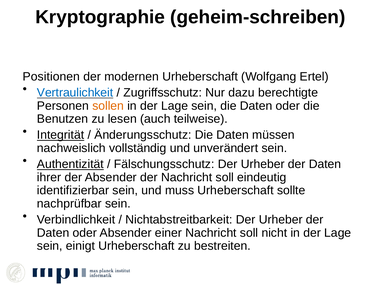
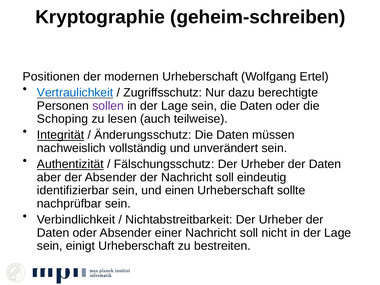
sollen colour: orange -> purple (108, 106)
Benutzen: Benutzen -> Schoping (63, 119)
ihrer: ihrer -> aber (49, 177)
muss: muss -> einen (180, 190)
